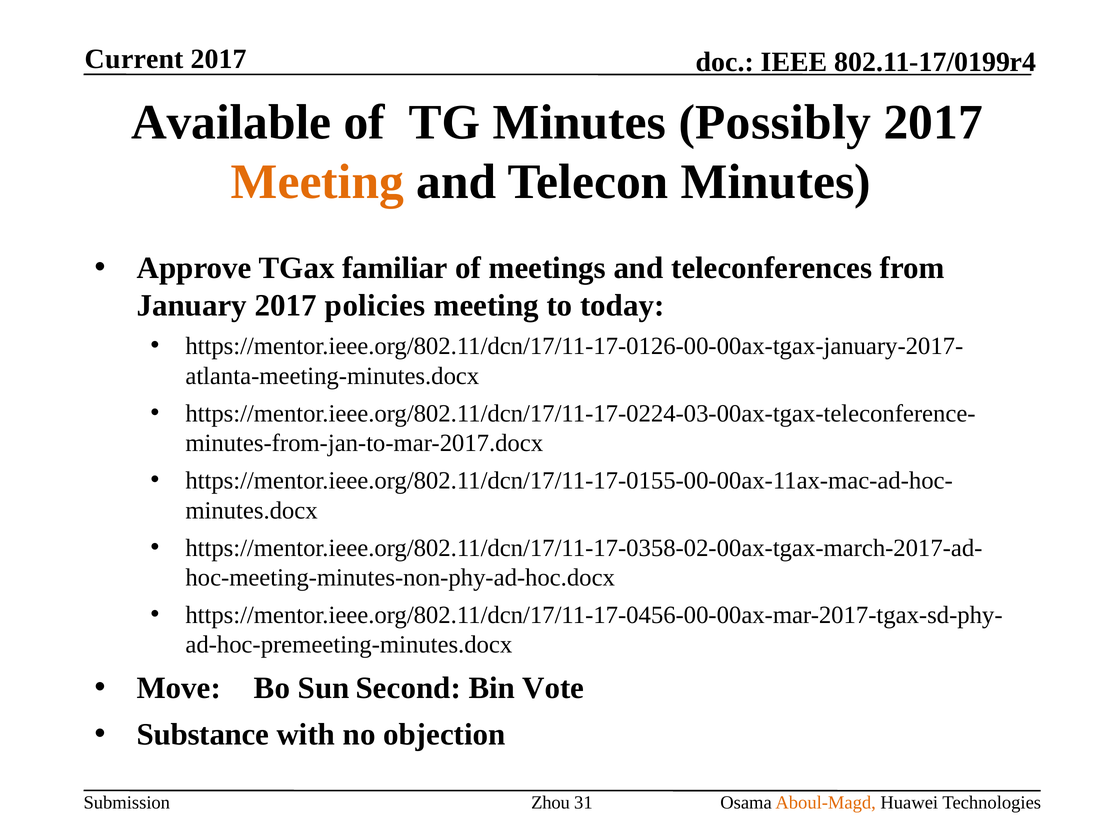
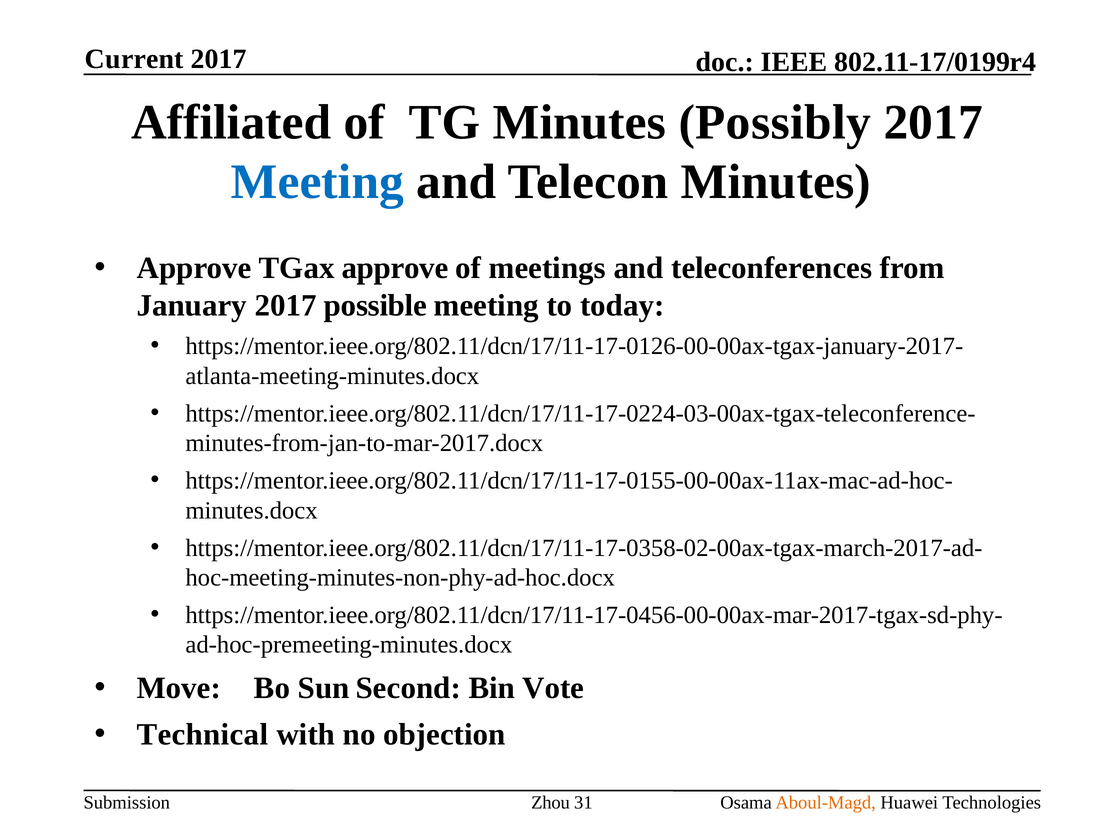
Available: Available -> Affiliated (231, 122)
Meeting colour: orange -> blue (317, 182)
TGax familiar: familiar -> approve (395, 268)
policies: policies -> possible (375, 305)
Substance: Substance -> Technical (203, 734)
